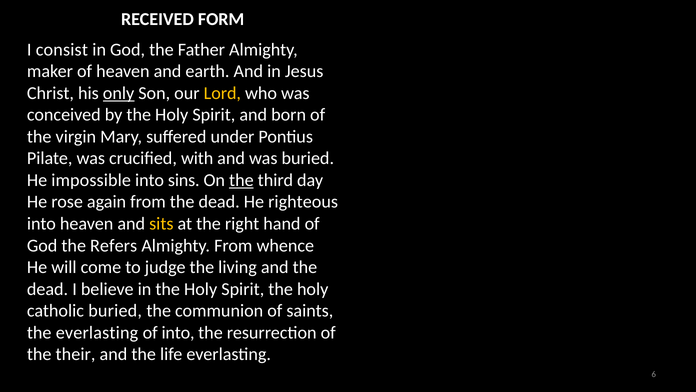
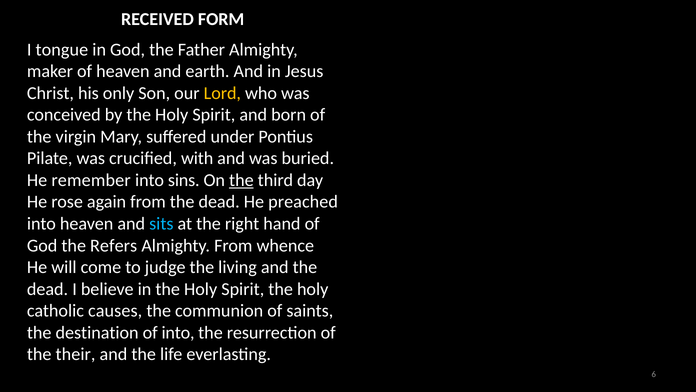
consist: consist -> tongue (62, 50)
only underline: present -> none (119, 93)
impossible: impossible -> remember (91, 180)
righteous: righteous -> preached (303, 202)
sits colour: yellow -> light blue (161, 223)
catholic buried: buried -> causes (115, 310)
the everlasting: everlasting -> destination (97, 332)
